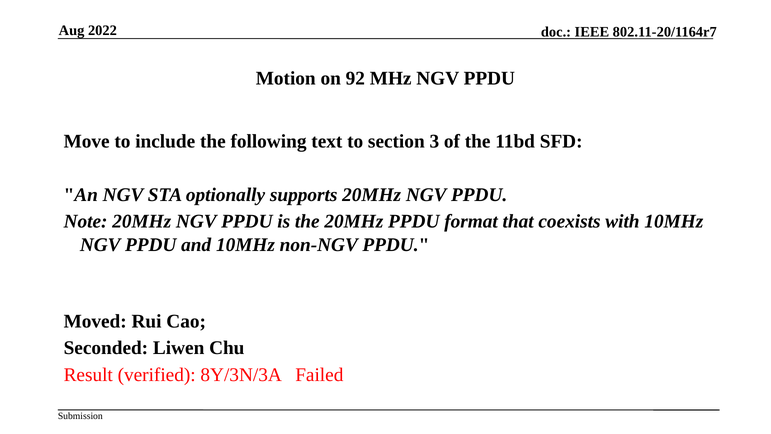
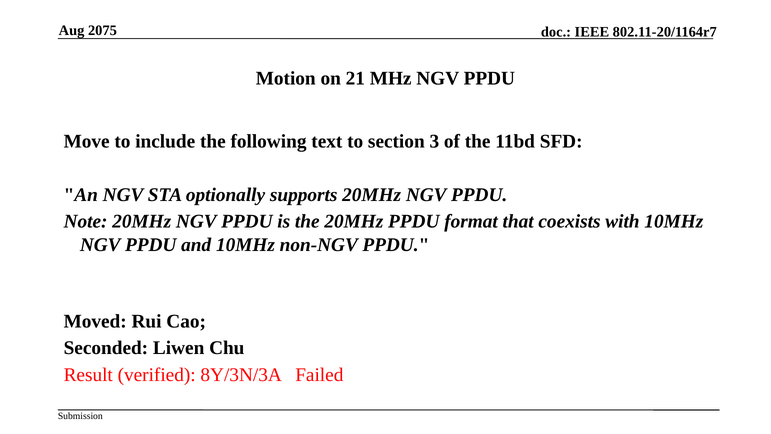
2022: 2022 -> 2075 (102, 31)
92: 92 -> 21 (355, 78)
